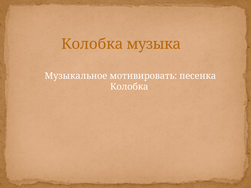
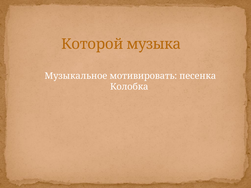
Колобка: Колобка -> Которой (92, 44)
